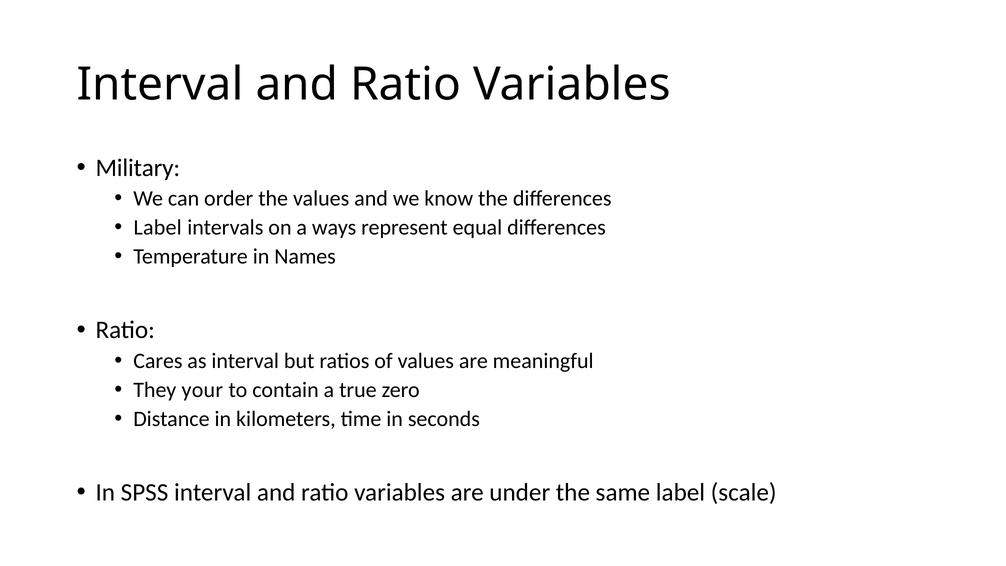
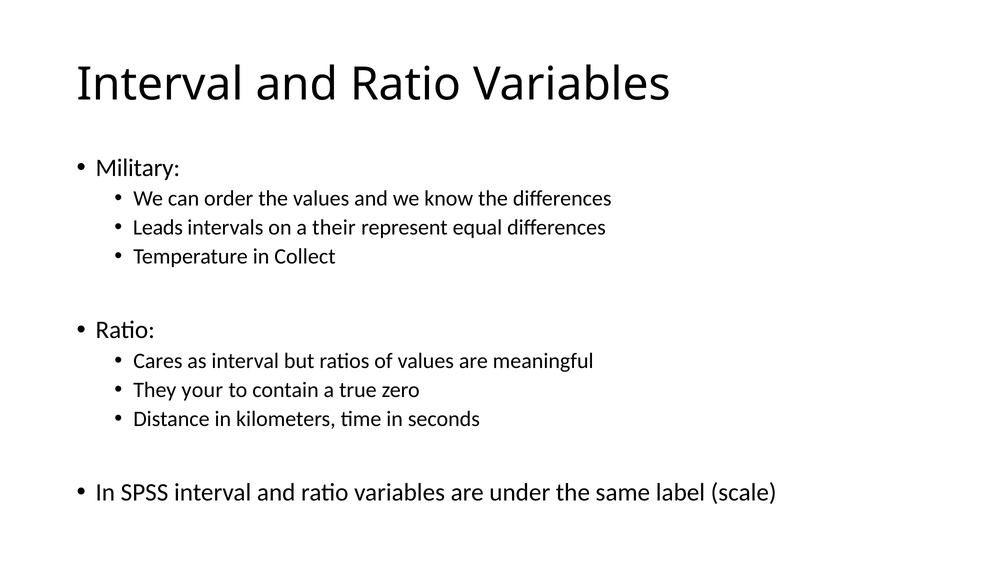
Label: Label -> Leads (158, 228)
ways: ways -> their (334, 228)
Names: Names -> Collect (305, 257)
